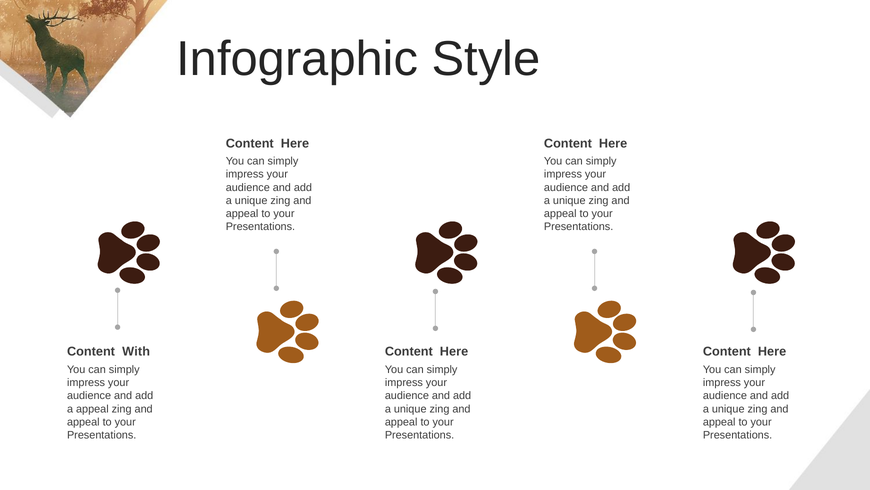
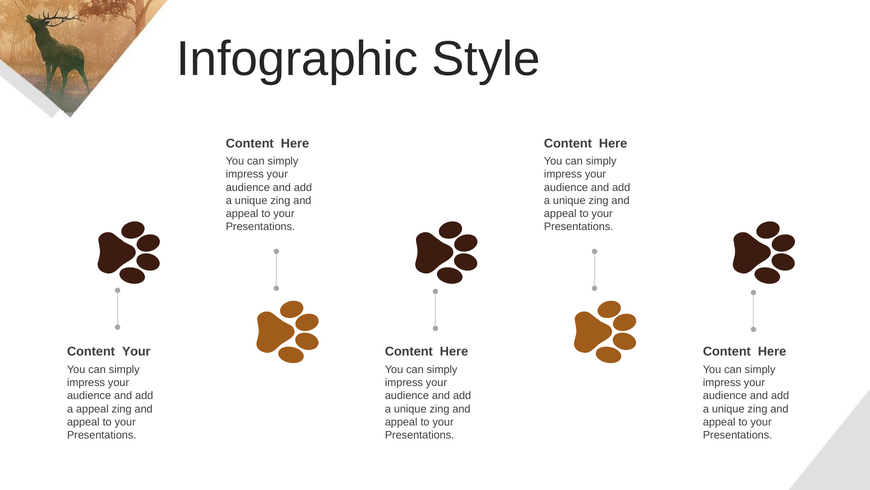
Content With: With -> Your (136, 351)
